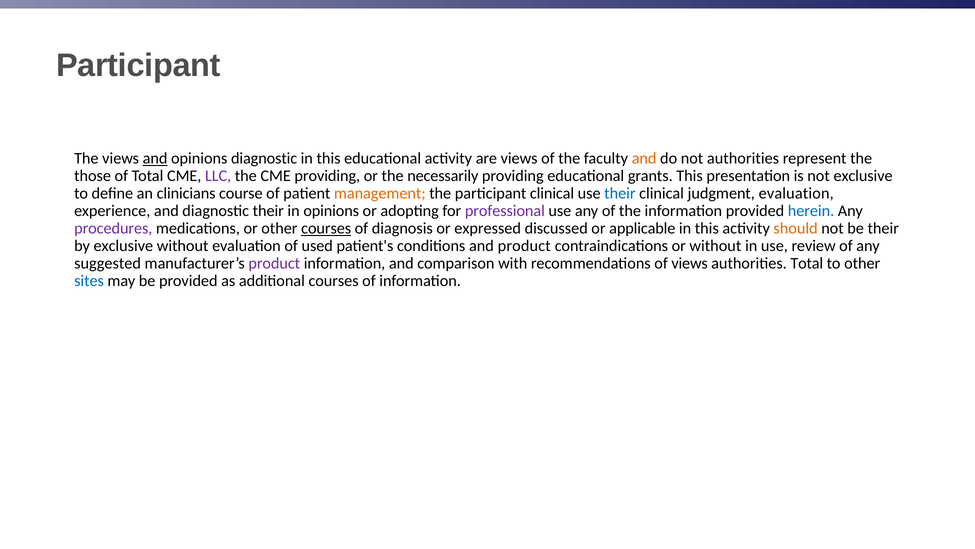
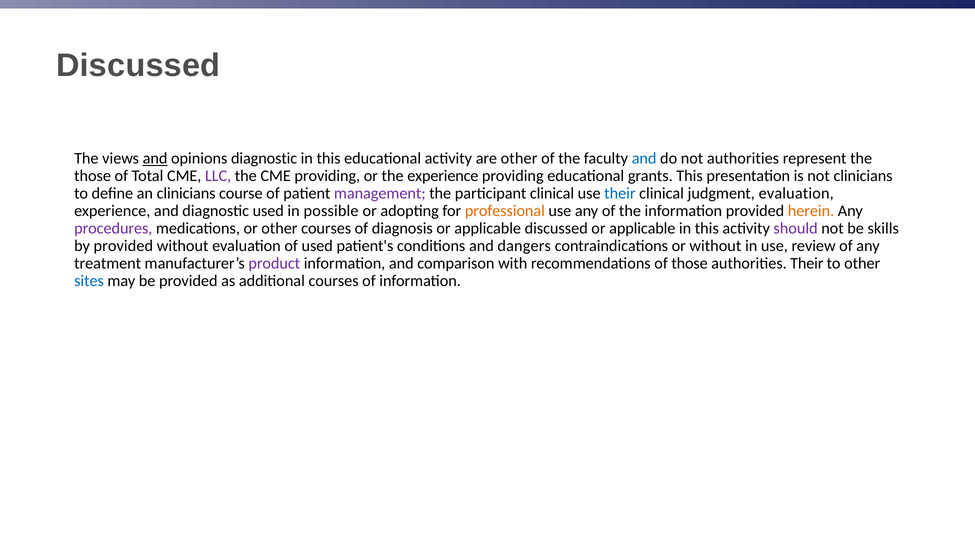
Participant: Participant -> Discussed (138, 66)
are views: views -> other (519, 158)
and colour: orange -> blue (644, 158)
the necessarily: necessarily -> experience (443, 176)
not exclusive: exclusive -> clinicians (863, 176)
management colour: orange -> purple (380, 193)
diagnostic their: their -> used (268, 211)
in opinions: opinions -> possible (331, 211)
professional colour: purple -> orange (505, 211)
herein colour: blue -> orange (811, 211)
courses underline: present -> none (326, 228)
diagnosis or expressed: expressed -> applicable (488, 228)
should colour: orange -> purple (796, 228)
be their: their -> skills (883, 228)
by exclusive: exclusive -> provided (123, 246)
and product: product -> dangers (524, 246)
suggested: suggested -> treatment (108, 263)
of views: views -> those (690, 263)
authorities Total: Total -> Their (807, 263)
